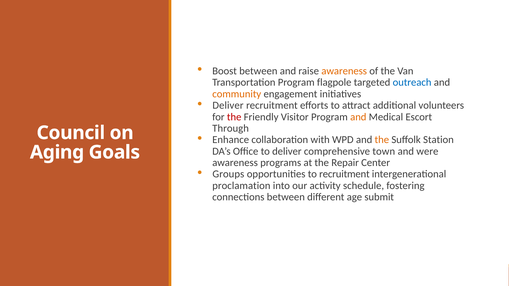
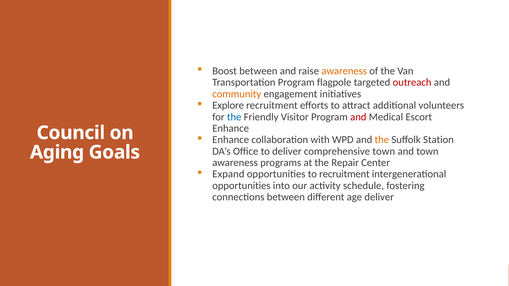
outreach colour: blue -> red (412, 83)
Deliver: Deliver -> Explore (228, 106)
the colour: red -> blue (234, 117)
and colour: orange -> red (358, 117)
Through: Through -> Enhance (231, 128)
and were: were -> town (427, 151)
Groups: Groups -> Expand (228, 174)
proclamation: proclamation -> opportunities (241, 186)
age submit: submit -> deliver (379, 197)
